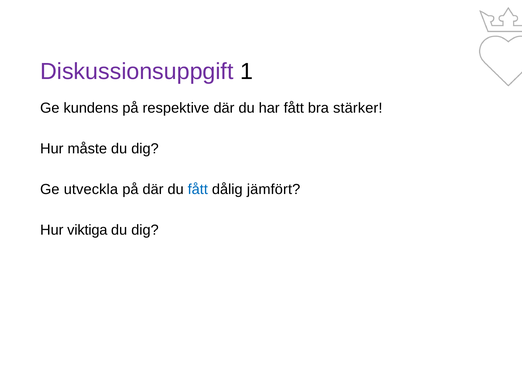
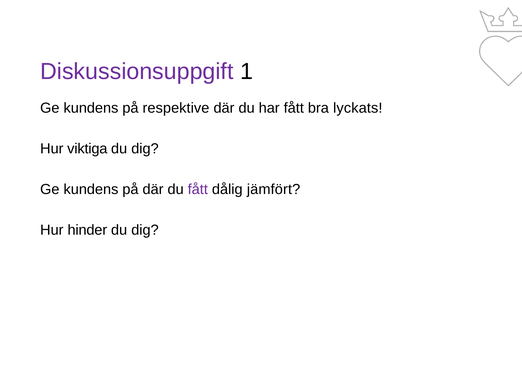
stärker: stärker -> lyckats (358, 108)
måste: måste -> viktiga (87, 149)
utveckla: utveckla -> kundens (91, 189)
fått colour: blue -> purple (198, 189)
viktiga: viktiga -> hinder (87, 230)
